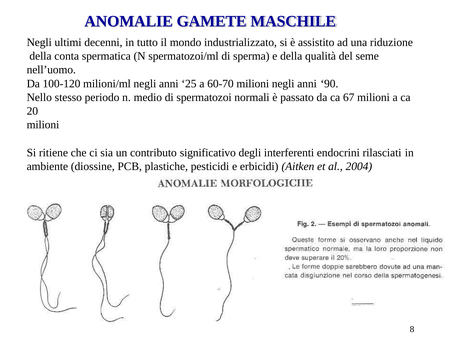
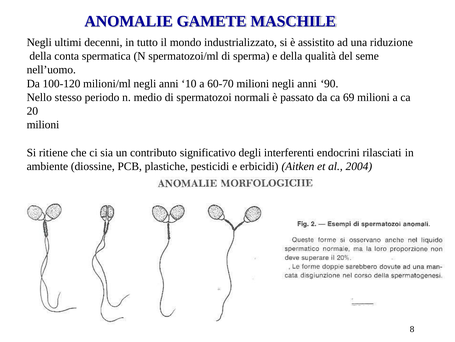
25: 25 -> 10 (189, 83)
67: 67 -> 69 (349, 97)
